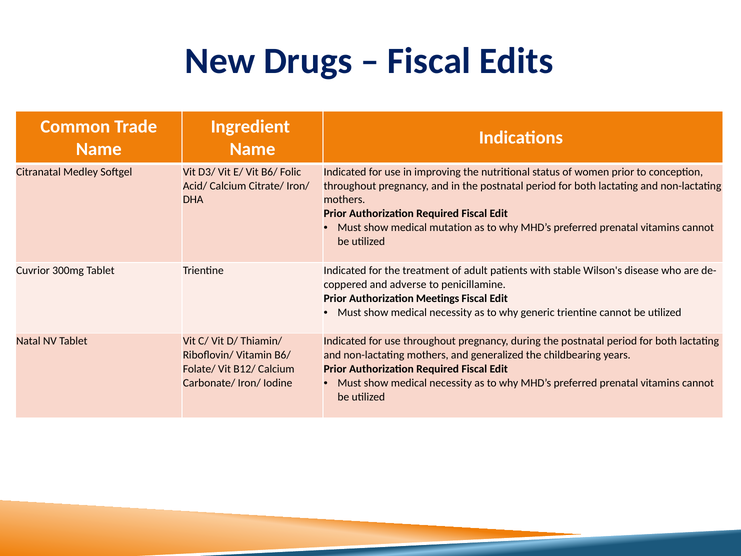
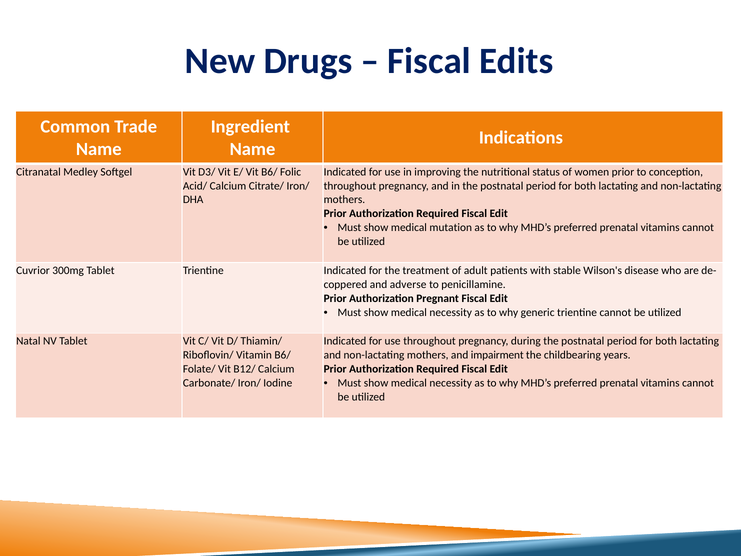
Meetings: Meetings -> Pregnant (438, 298)
generalized: generalized -> impairment (497, 355)
